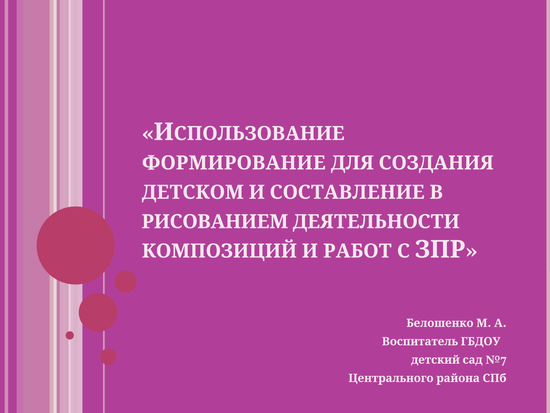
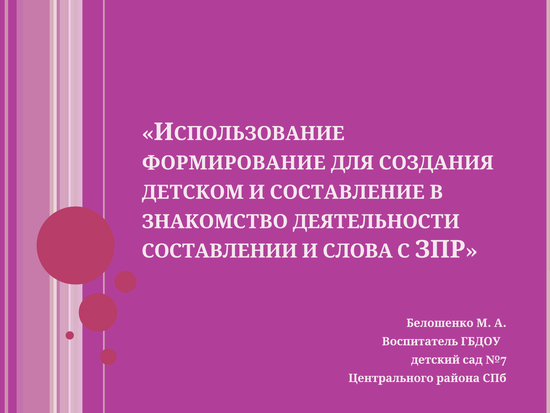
РИСОВАНИЕМ: РИСОВАНИЕМ -> ЗНАКОМСТВО (215, 221)
КОМПОЗИЦИЙ: КОМПОЗИЦИЙ -> СОСТАВЛЕНИИ (219, 251)
РАБОТ: РАБОТ -> СЛОВА (358, 251)
